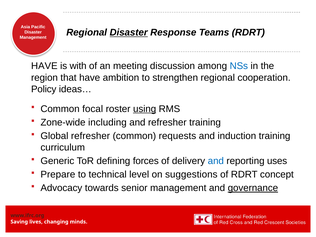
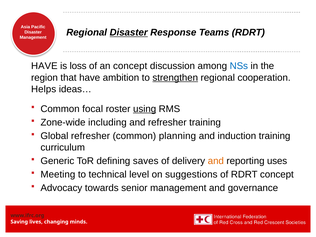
with: with -> loss (78, 66)
an meeting: meeting -> concept (130, 66)
strengthen underline: none -> present (175, 78)
Policy: Policy -> Helps (44, 89)
requests: requests -> planning (177, 136)
forces: forces -> saves (146, 161)
and colour: blue -> orange (216, 161)
Prepare: Prepare -> Meeting (58, 174)
governance underline: present -> none (253, 188)
